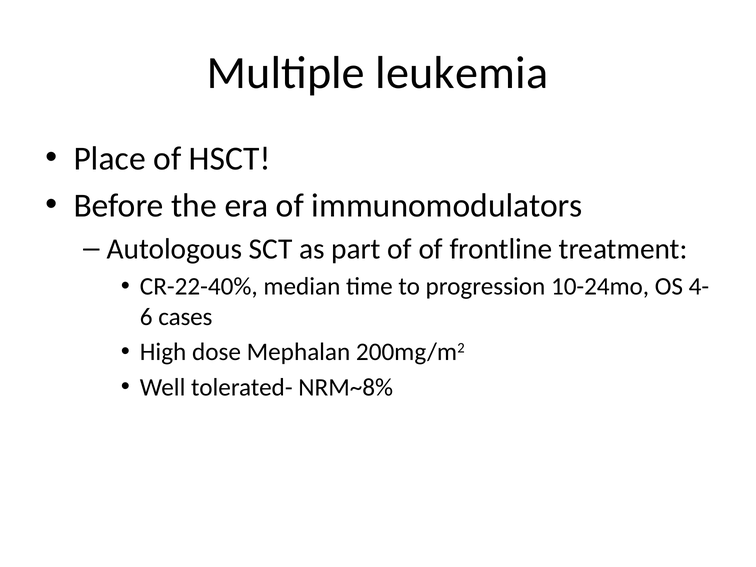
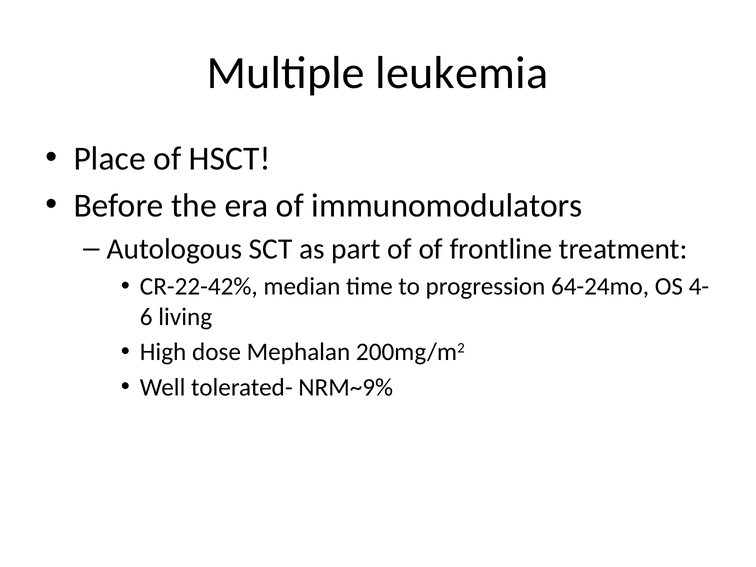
CR-22-40%: CR-22-40% -> CR-22-42% (199, 287)
10-24mo: 10-24mo -> 64-24mo (600, 287)
cases: cases -> living (185, 317)
NRM~8%: NRM~8% -> NRM~9% (346, 387)
